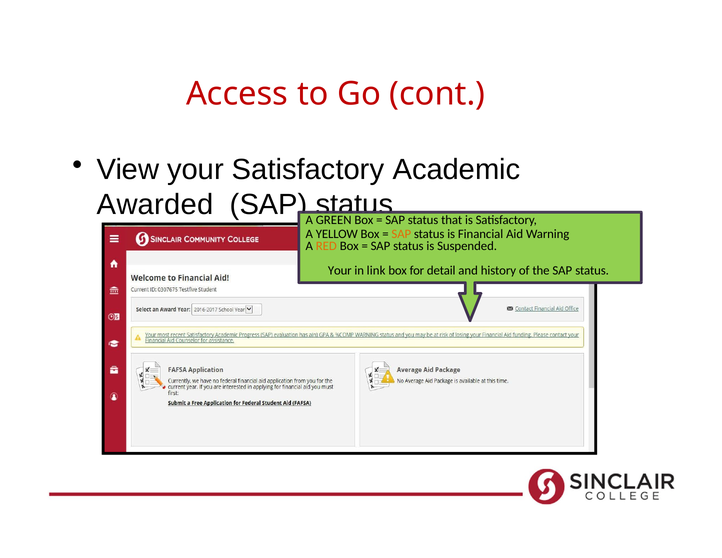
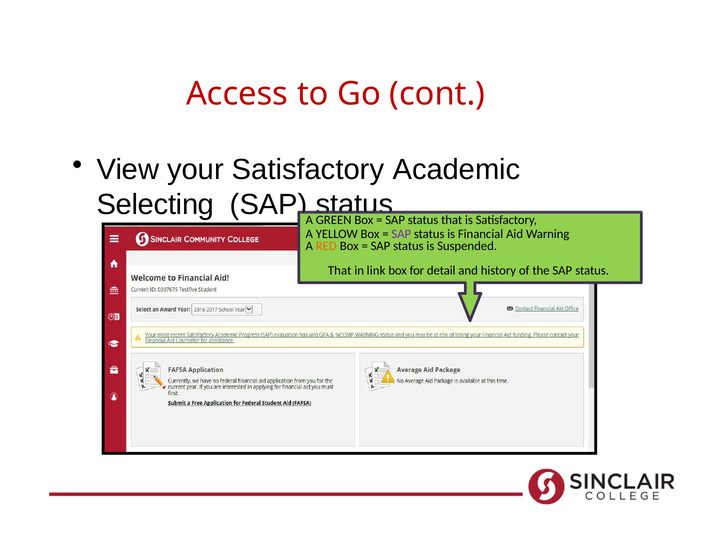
Awarded: Awarded -> Selecting (155, 205)
SAP colour: orange -> purple (401, 234)
Your: Your -> That (340, 271)
